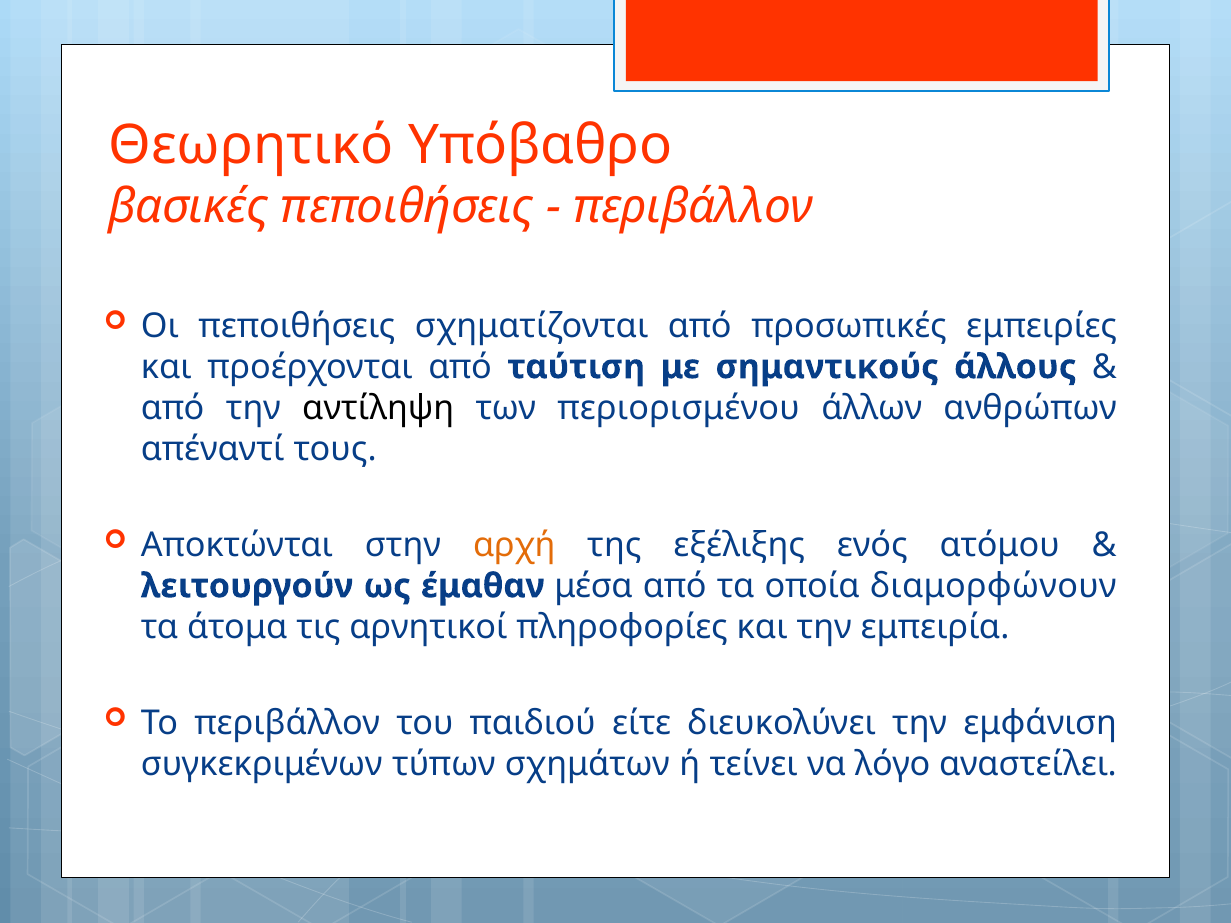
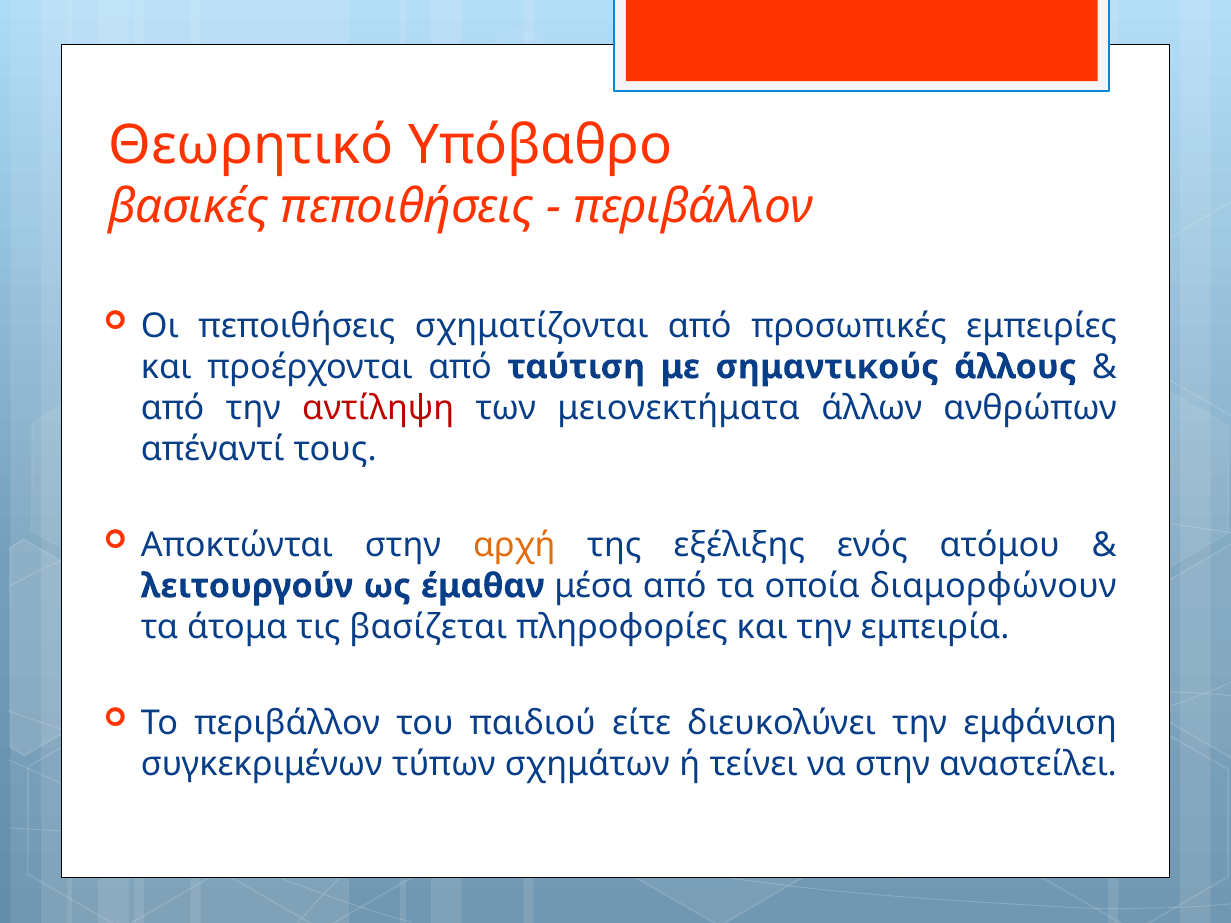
αντίληψη colour: black -> red (378, 408)
περιορισμένου: περιορισμένου -> μειονεκτήματα (679, 408)
αρνητικοί: αρνητικοί -> βασίζεται (428, 627)
να λόγο: λόγο -> στην (893, 764)
